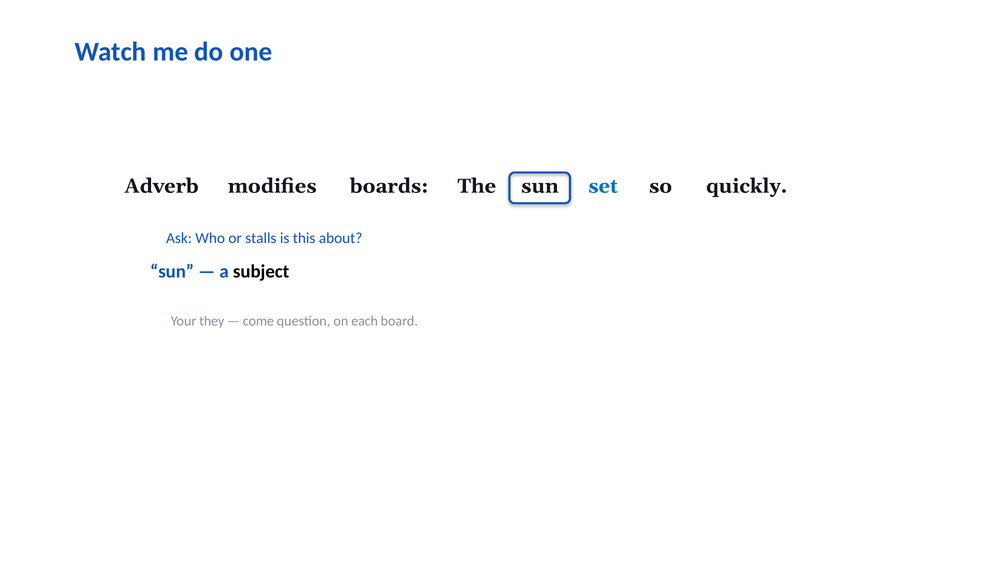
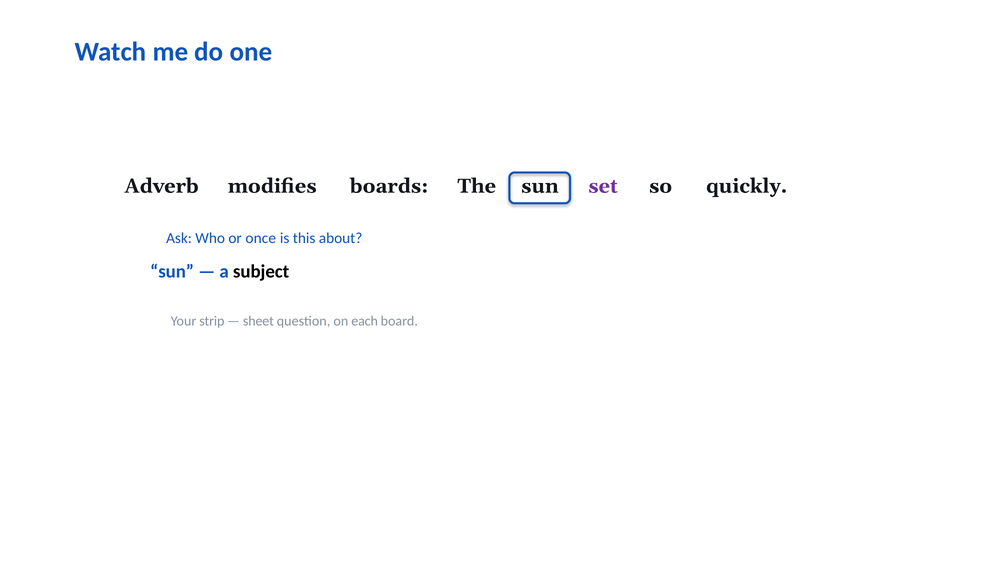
set colour: blue -> purple (603, 186)
stalls: stalls -> once (261, 238)
they: they -> strip (212, 321)
come: come -> sheet (258, 321)
